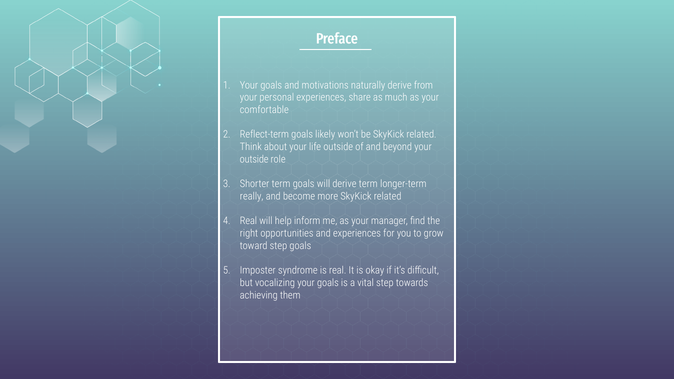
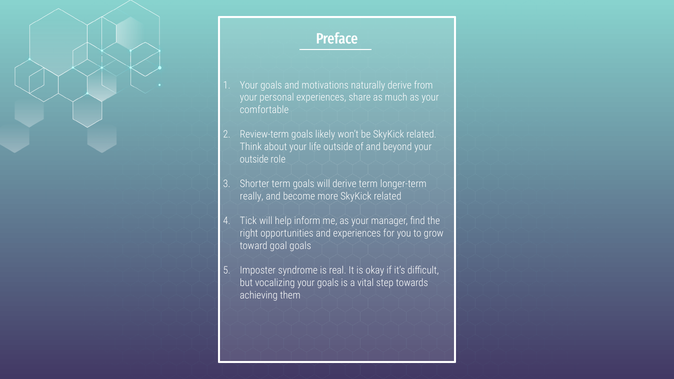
Reflect-term: Reflect-term -> Review-term (264, 135)
Real: Real -> Tick (248, 221)
toward step: step -> goal (278, 246)
